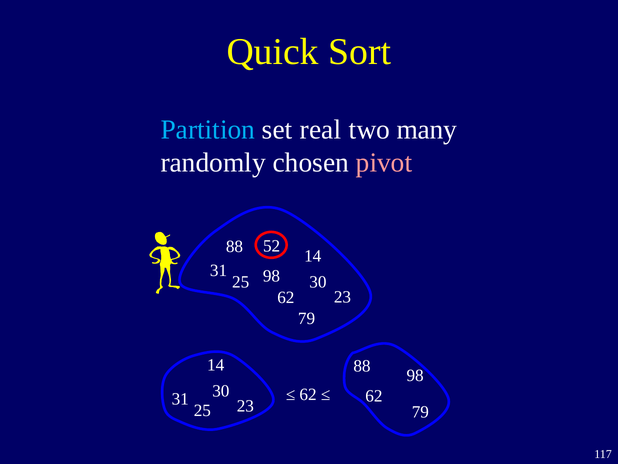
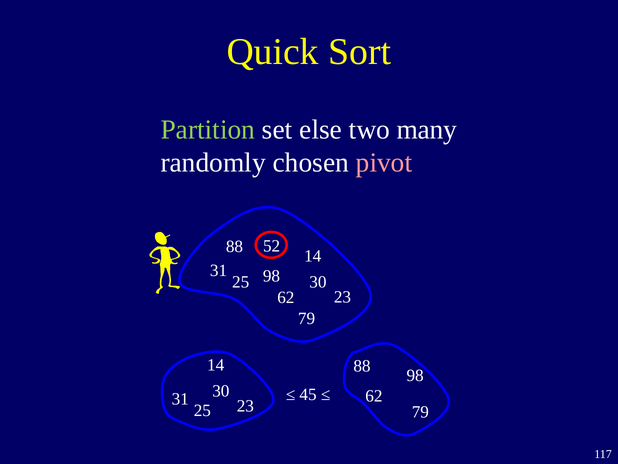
Partition colour: light blue -> light green (208, 130)
real: real -> else (321, 130)
62: 62 -> 45 (308, 394)
